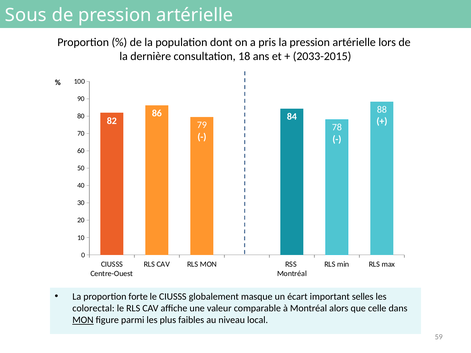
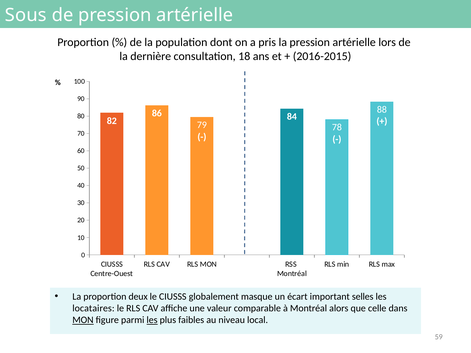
2033-2015: 2033-2015 -> 2016-2015 (322, 56)
forte: forte -> deux (138, 297)
colorectal: colorectal -> locataires (93, 309)
les underline: none -> present (152, 320)
